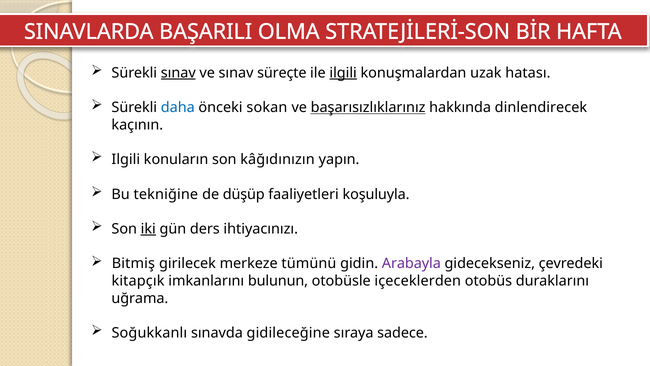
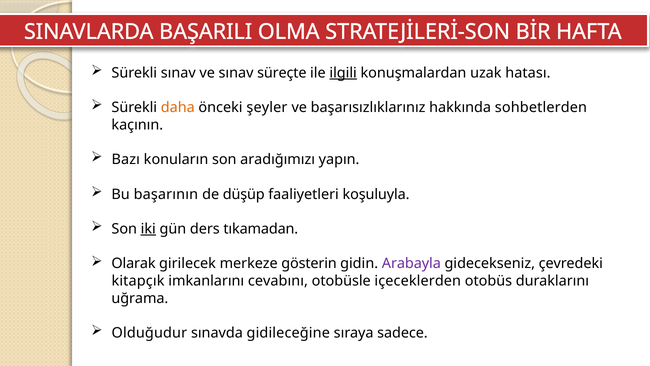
sınav underline: present -> none (178, 73)
daha colour: blue -> orange (178, 107)
sokan: sokan -> şeyler (267, 107)
başarısızlıklarınız underline: present -> none (368, 107)
dinlendirecek: dinlendirecek -> sohbetlerden (541, 107)
Ilgili: Ilgili -> Bazı (126, 159)
kâğıdınızın: kâğıdınızın -> aradığımızı (278, 159)
tekniğine: tekniğine -> başarının (166, 194)
ihtiyacınızı: ihtiyacınızı -> tıkamadan (261, 229)
Bitmiş: Bitmiş -> Olarak (134, 263)
tümünü: tümünü -> gösterin (309, 263)
bulunun: bulunun -> cevabını (278, 281)
Soğukkanlı: Soğukkanlı -> Olduğudur (149, 333)
